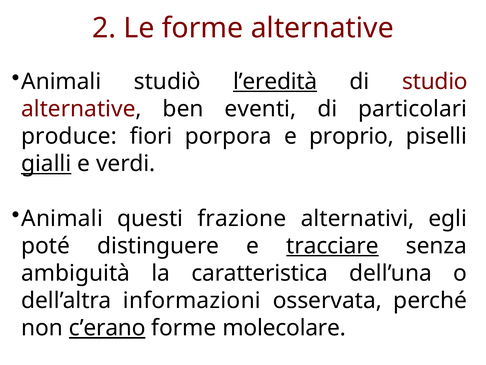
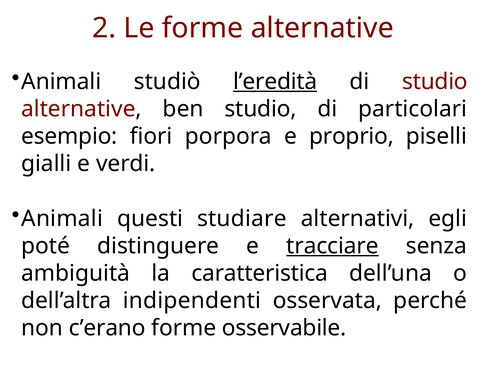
ben eventi: eventi -> studio (261, 109)
produce: produce -> esempio (69, 136)
gialli underline: present -> none (46, 164)
frazione: frazione -> studiare (242, 218)
informazioni: informazioni -> indipendenti (192, 300)
c’erano underline: present -> none (107, 328)
molecolare: molecolare -> osservabile (284, 328)
